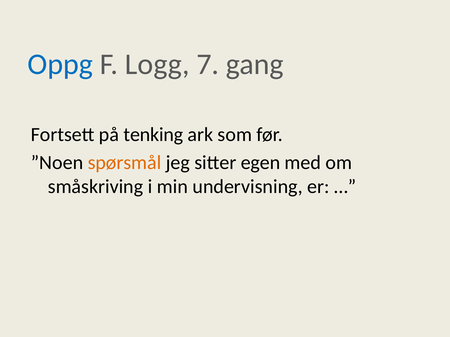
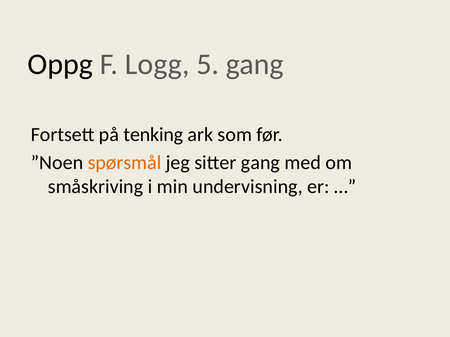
Oppg colour: blue -> black (60, 64)
7: 7 -> 5 (208, 64)
sitter egen: egen -> gang (260, 163)
